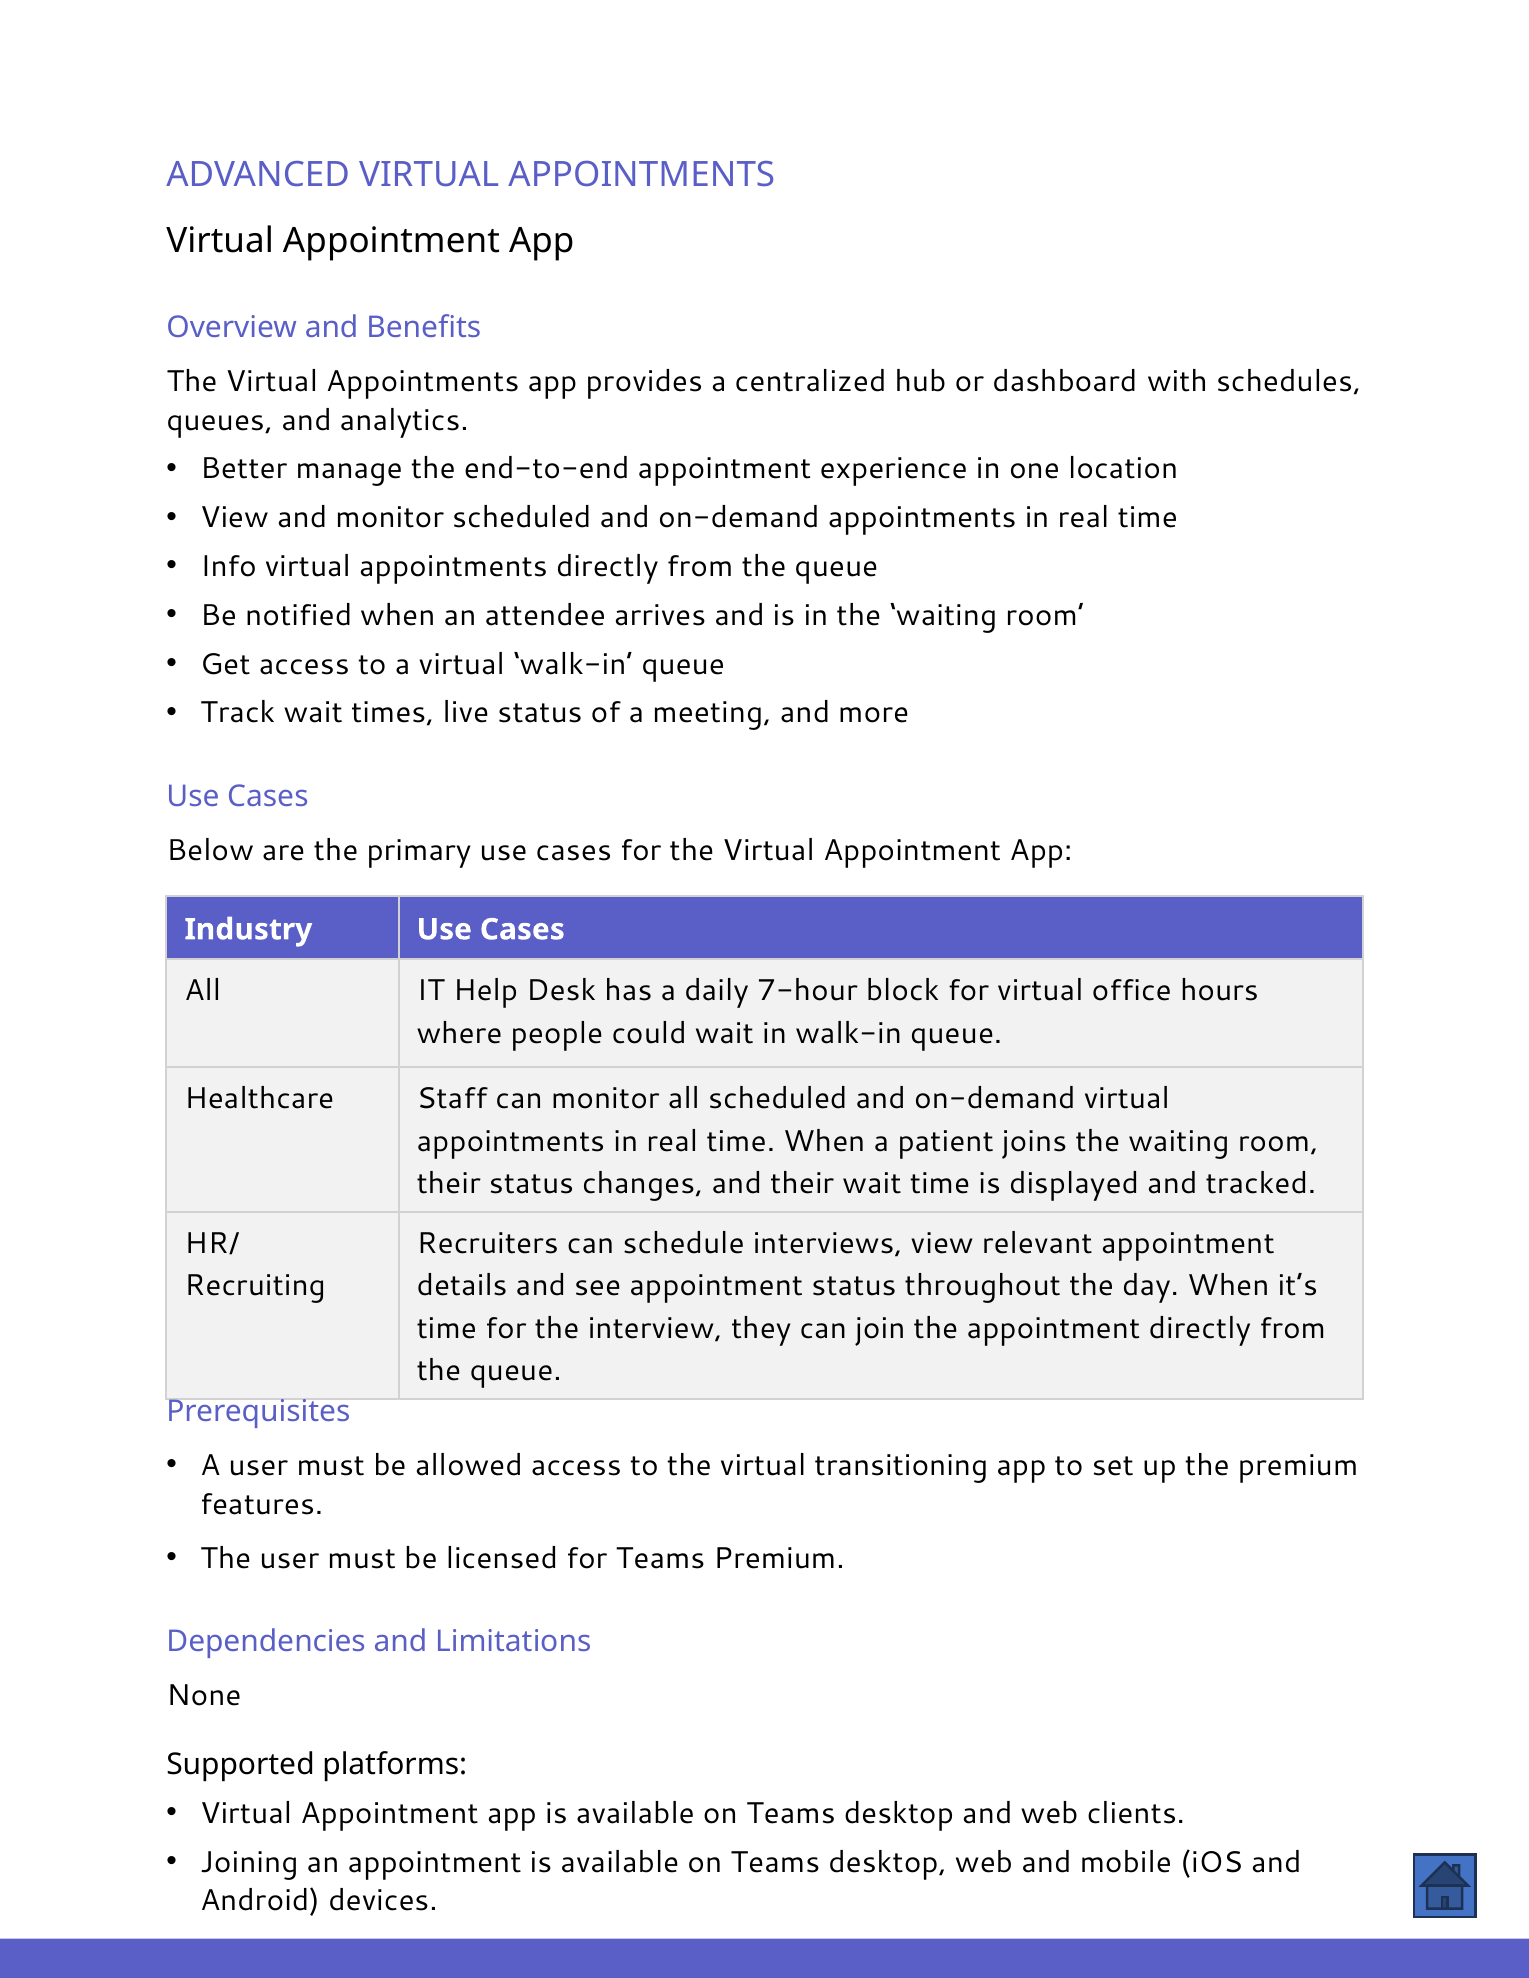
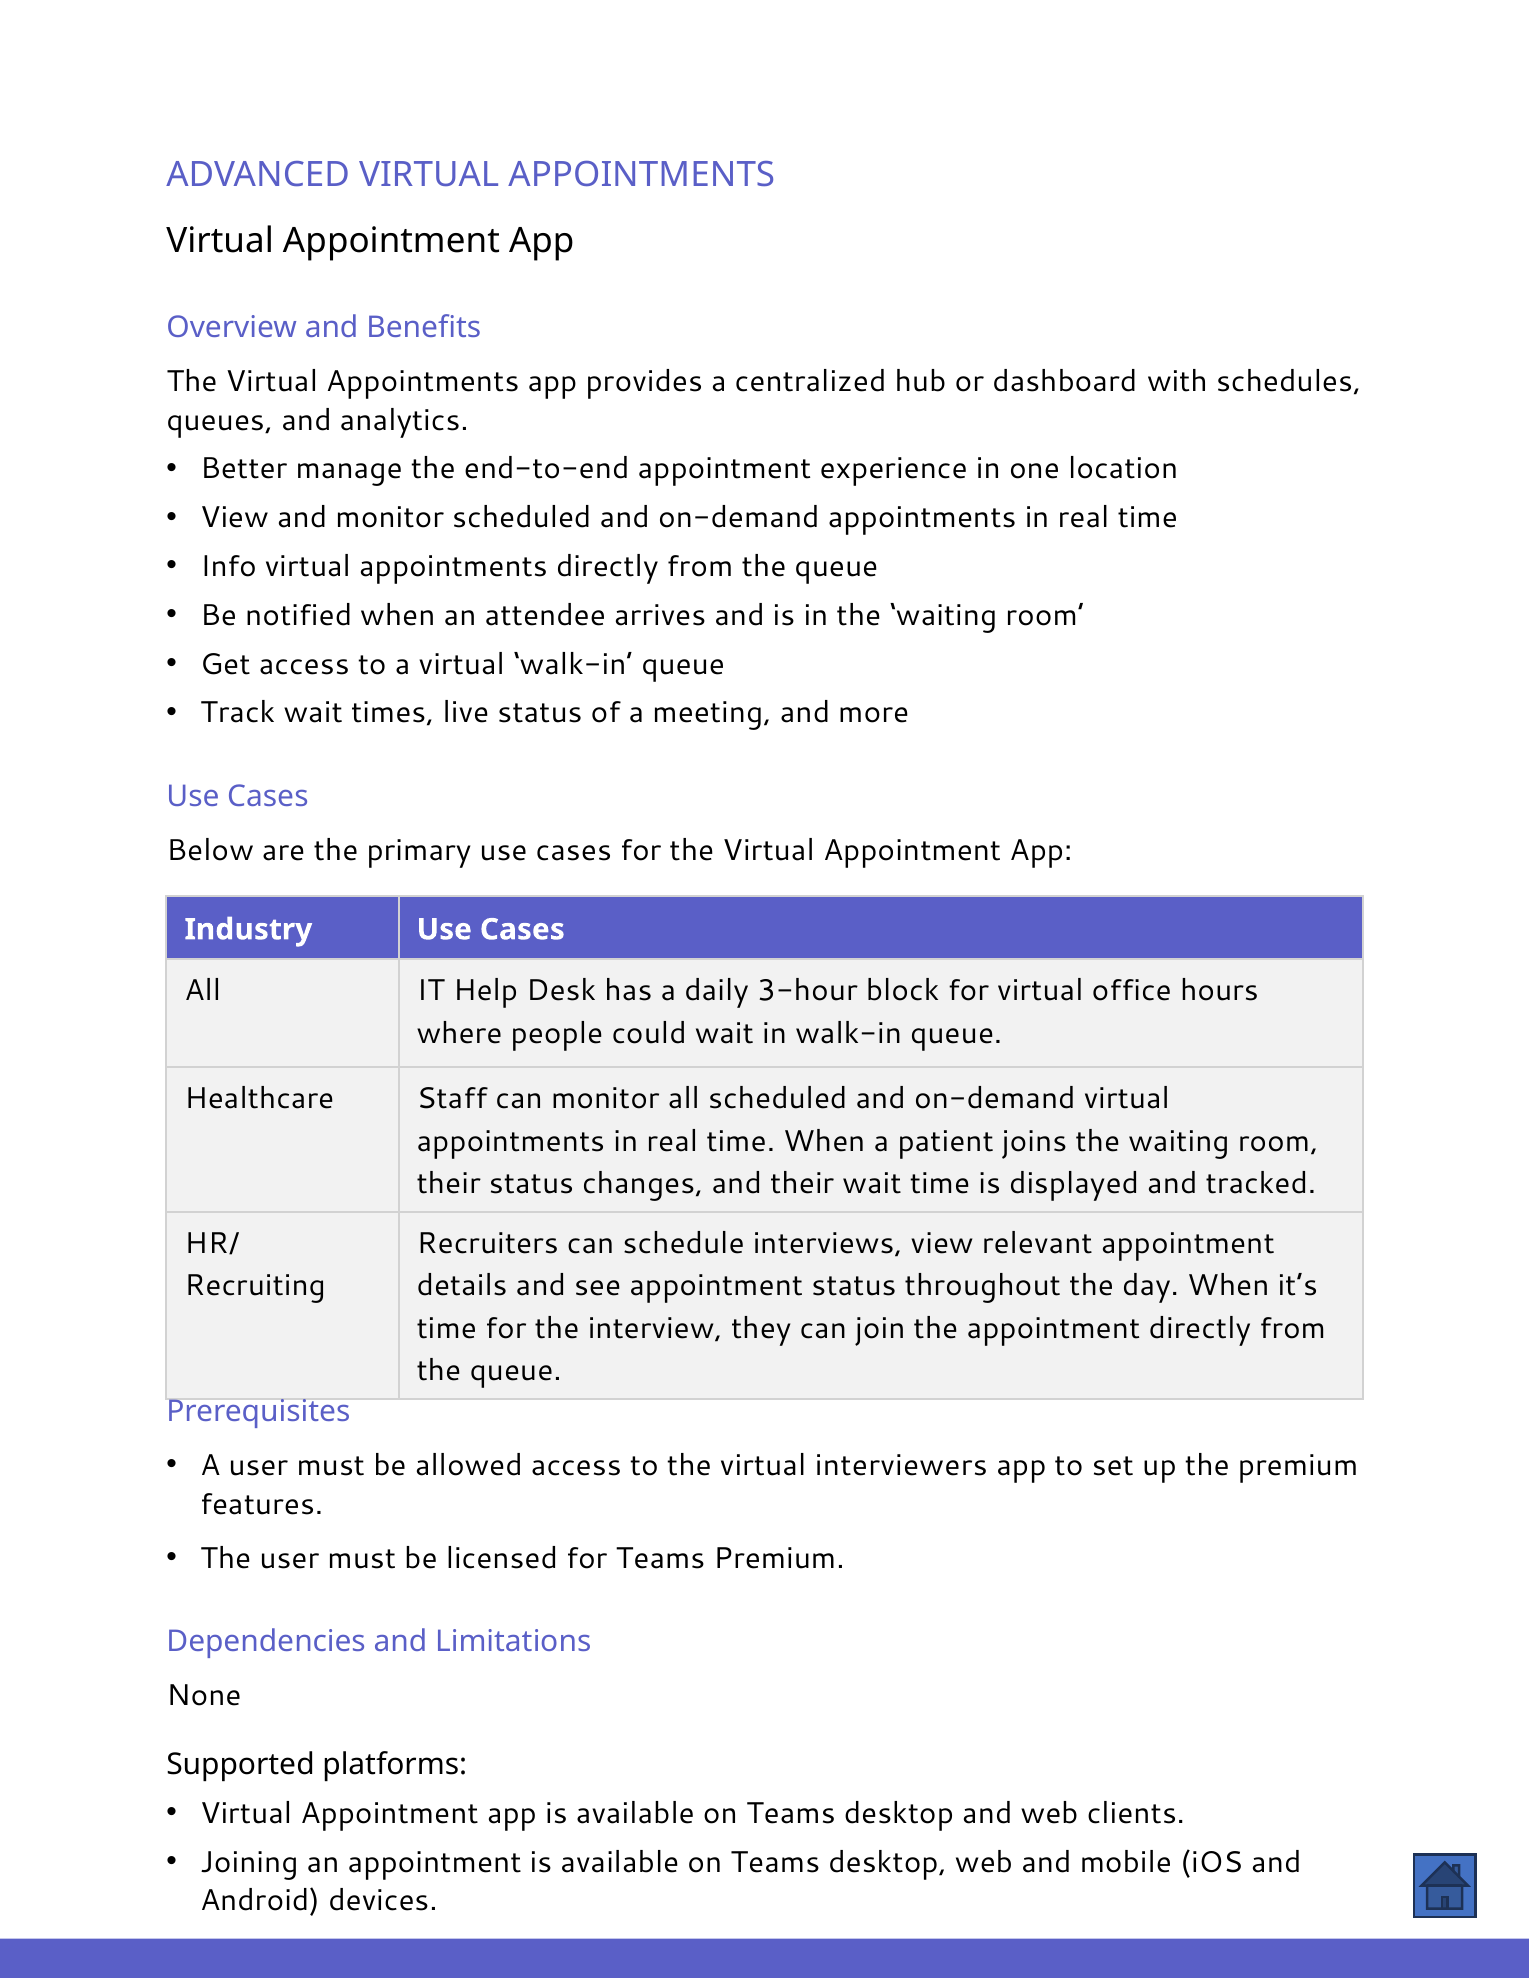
7-hour: 7-hour -> 3-hour (807, 991)
transitioning: transitioning -> interviewers (901, 1466)
